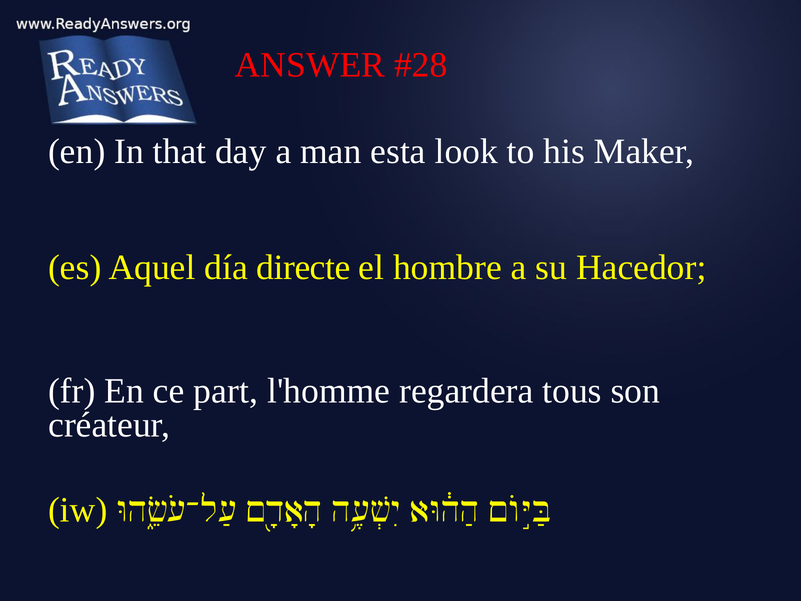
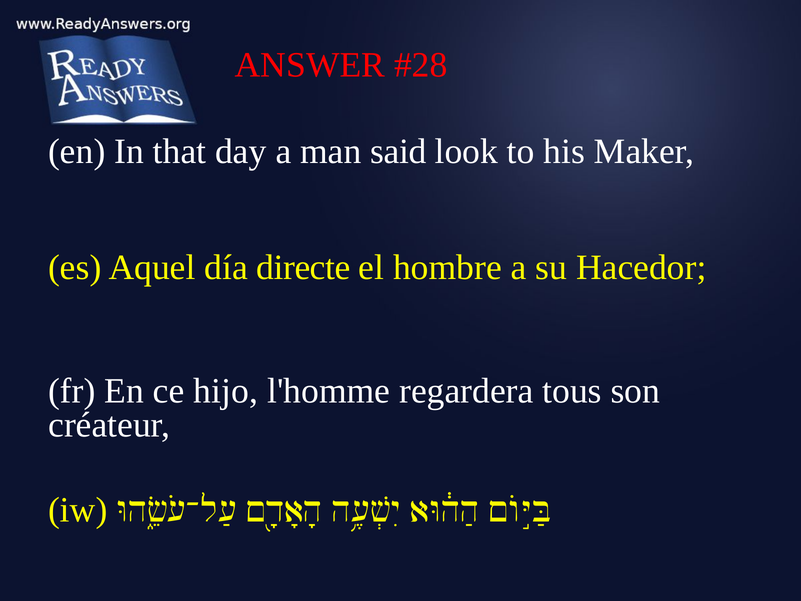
esta: esta -> said (398, 151)
part: part -> hijo (226, 391)
